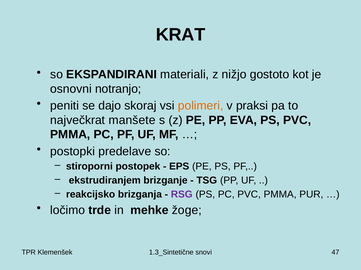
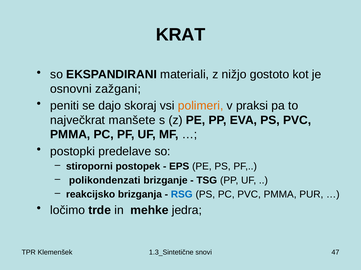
notranjo: notranjo -> zažgani (118, 89)
ekstrudiranjem: ekstrudiranjem -> polikondenzati (105, 181)
RSG colour: purple -> blue (182, 195)
žoge: žoge -> jedra (187, 211)
